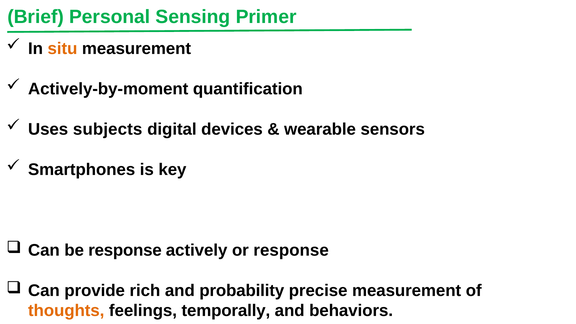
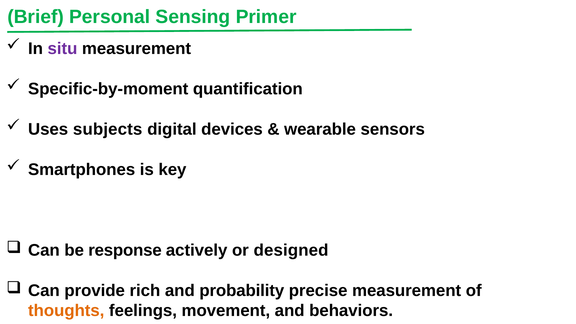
situ colour: orange -> purple (62, 48)
Actively-by-moment: Actively-by-moment -> Specific-by-moment (108, 89)
or response: response -> designed (291, 250)
temporally: temporally -> movement (226, 311)
